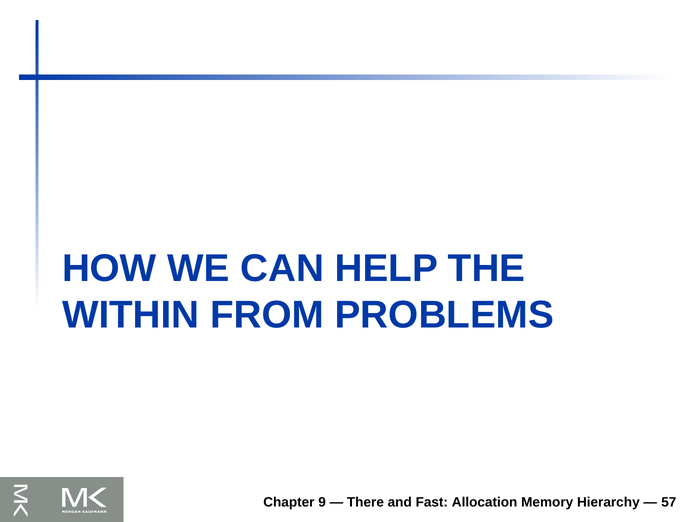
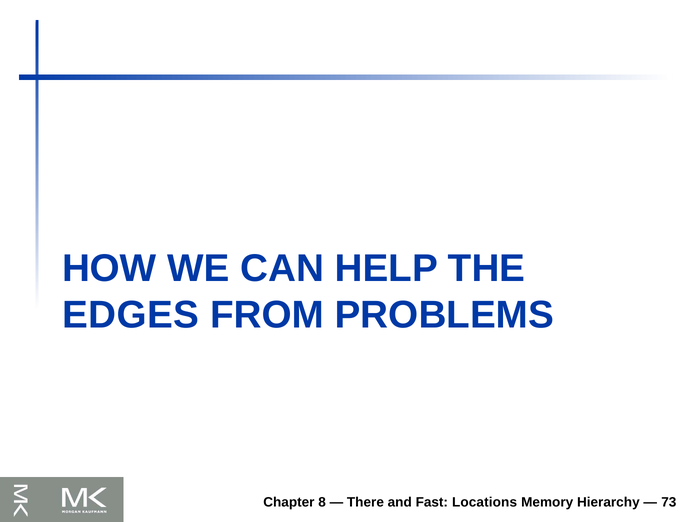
WITHIN: WITHIN -> EDGES (131, 315)
9: 9 -> 8 (322, 503)
Allocation: Allocation -> Locations (485, 503)
57: 57 -> 73 (669, 503)
